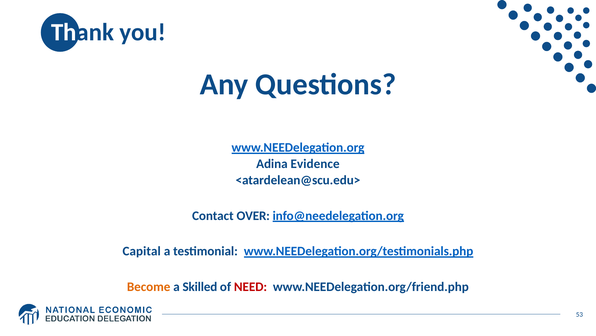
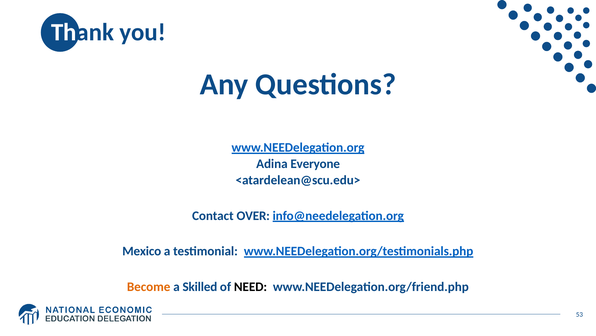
Evidence: Evidence -> Everyone (315, 164)
Capital: Capital -> Mexico (142, 251)
NEED colour: red -> black (251, 286)
